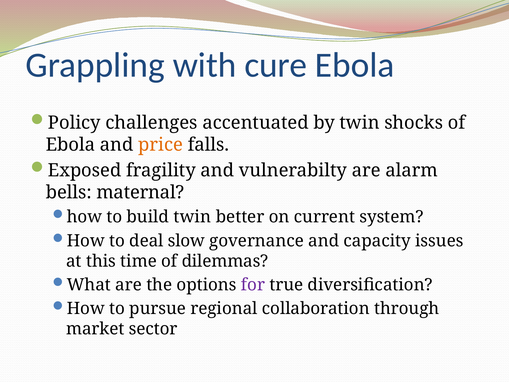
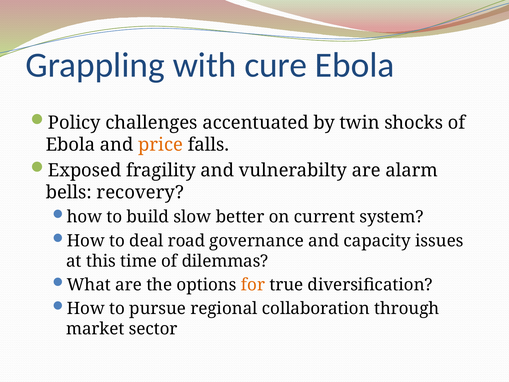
maternal: maternal -> recovery (140, 192)
build twin: twin -> slow (192, 217)
slow: slow -> road (186, 241)
for colour: purple -> orange (253, 285)
